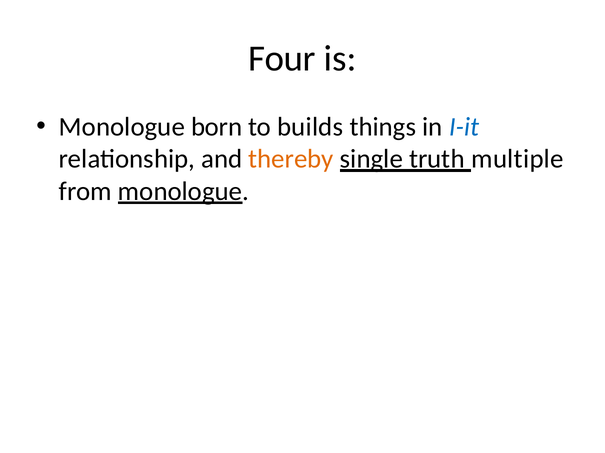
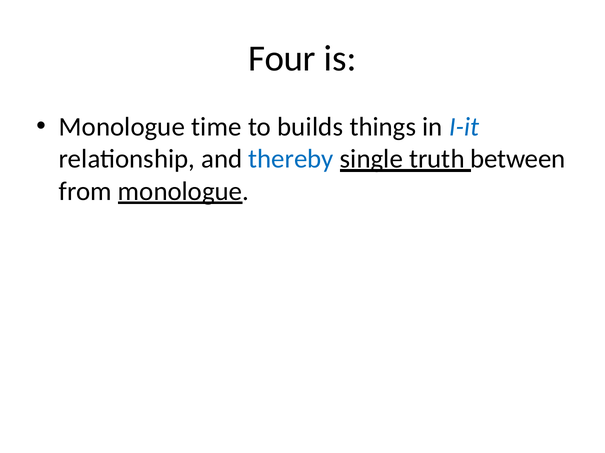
born: born -> time (216, 127)
thereby colour: orange -> blue (291, 159)
multiple: multiple -> between (518, 159)
